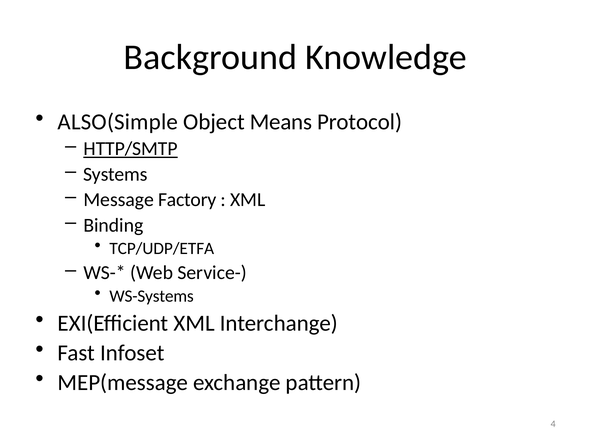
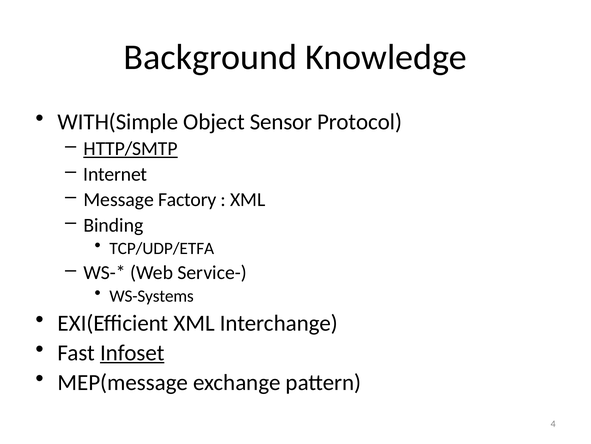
ALSO(Simple: ALSO(Simple -> WITH(Simple (118, 122)
Means: Means -> Sensor (281, 122)
Systems: Systems -> Internet (115, 174)
Infoset underline: none -> present (132, 352)
